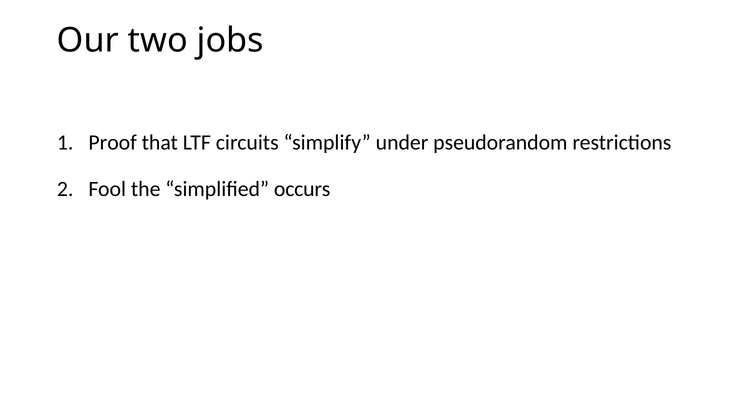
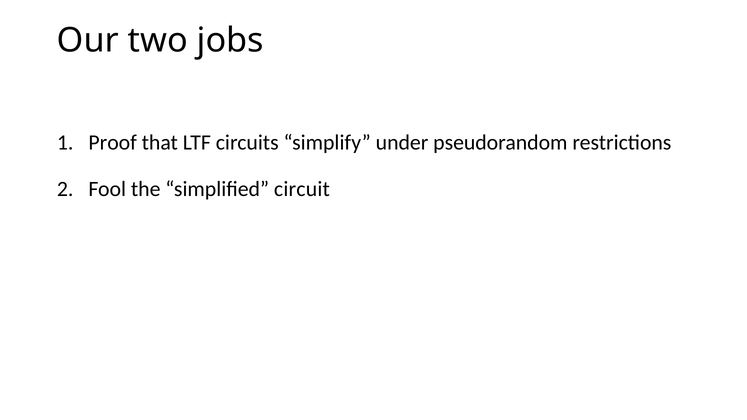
occurs: occurs -> circuit (302, 189)
